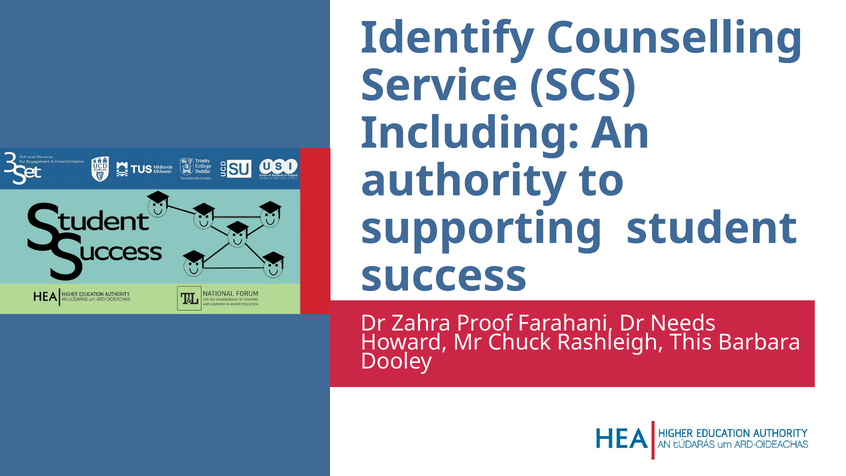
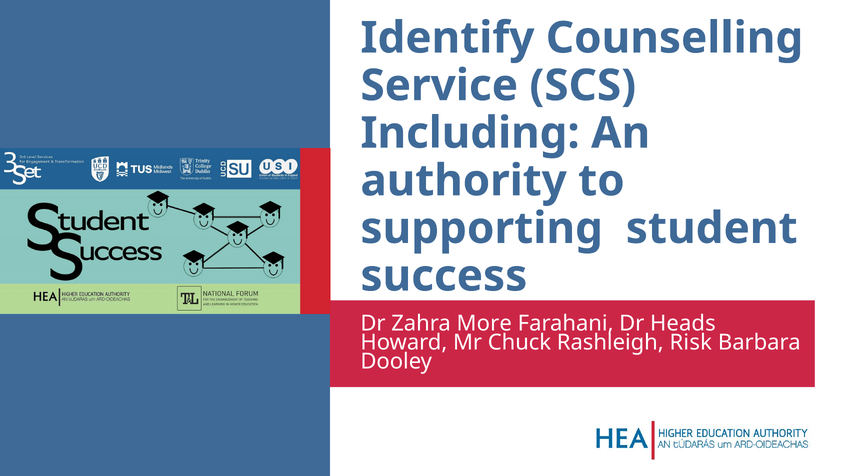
Proof: Proof -> More (484, 323)
Needs: Needs -> Heads (683, 323)
This: This -> Risk (691, 343)
